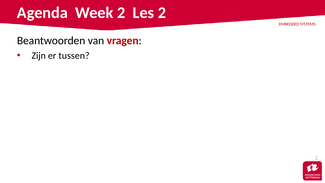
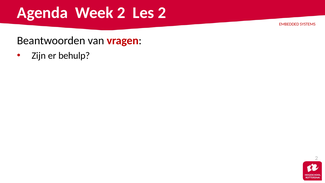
tussen: tussen -> behulp (74, 56)
